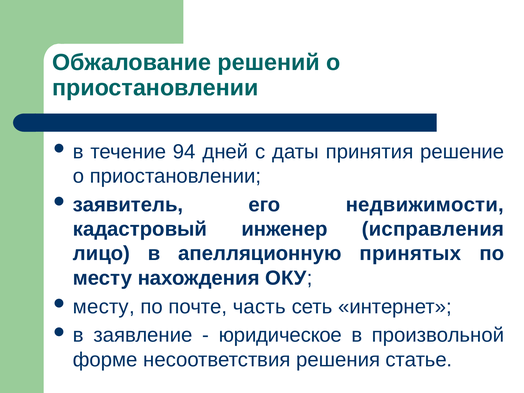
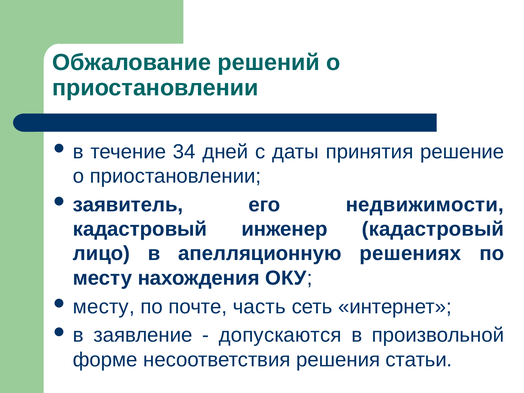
94: 94 -> 34 (184, 152)
инженер исправления: исправления -> кадастровый (433, 229)
принятых: принятых -> решениях (410, 254)
юридическое: юридическое -> допускаются (280, 335)
статье: статье -> статьи (419, 360)
